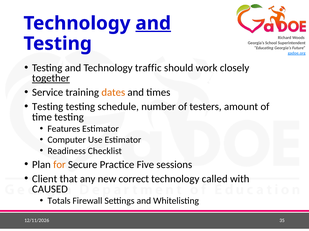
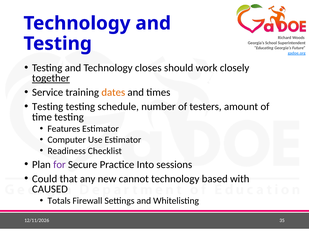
and underline: present -> none (153, 23)
traffic: traffic -> closes (148, 68)
for colour: orange -> purple (59, 165)
Five: Five -> Into (145, 165)
Client: Client -> Could (45, 179)
correct: correct -> cannot (134, 179)
called: called -> based (215, 179)
